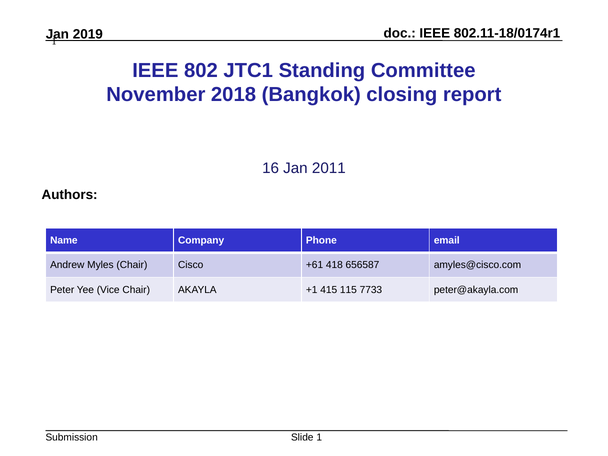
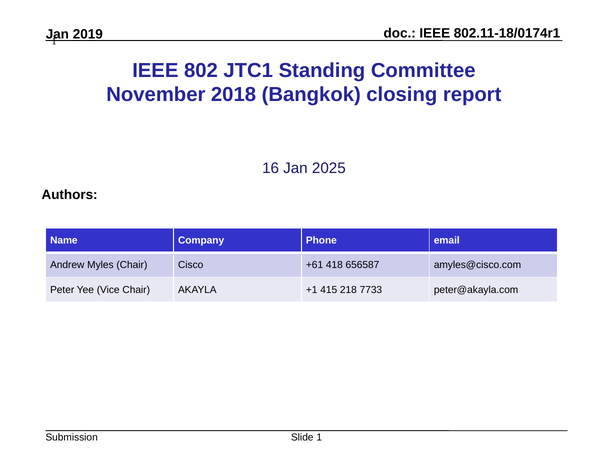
2011: 2011 -> 2025 (329, 168)
115: 115 -> 218 (348, 290)
